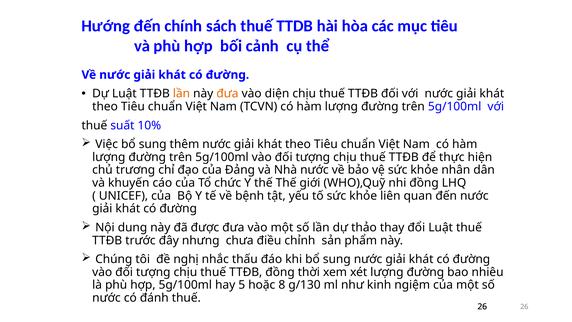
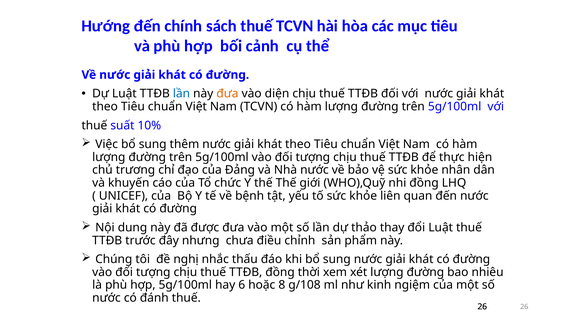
thuế TTDB: TTDB -> TCVN (295, 26)
lần colour: orange -> blue (181, 94)
5: 5 -> 6 (242, 285)
g/130: g/130 -> g/108 (304, 285)
